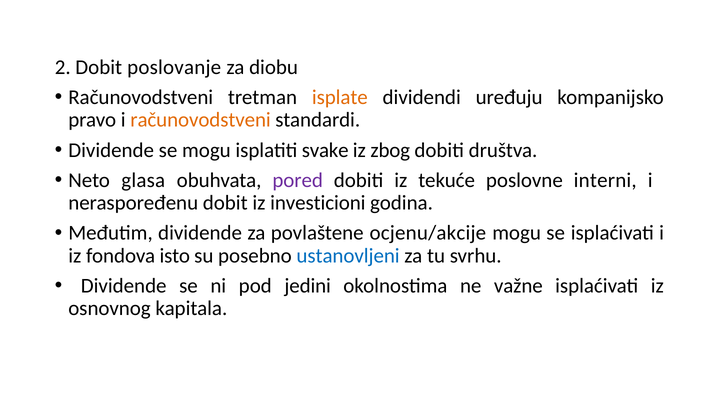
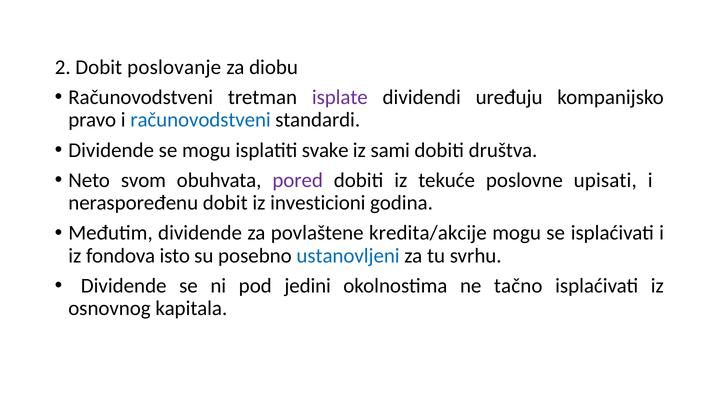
isplate colour: orange -> purple (340, 97)
računovodstveni colour: orange -> blue (201, 120)
zbog: zbog -> sami (390, 150)
glasa: glasa -> svom (143, 180)
interni: interni -> upisati (605, 180)
ocjenu/akcije: ocjenu/akcije -> kredita/akcije (428, 233)
važne: važne -> tačno (518, 285)
